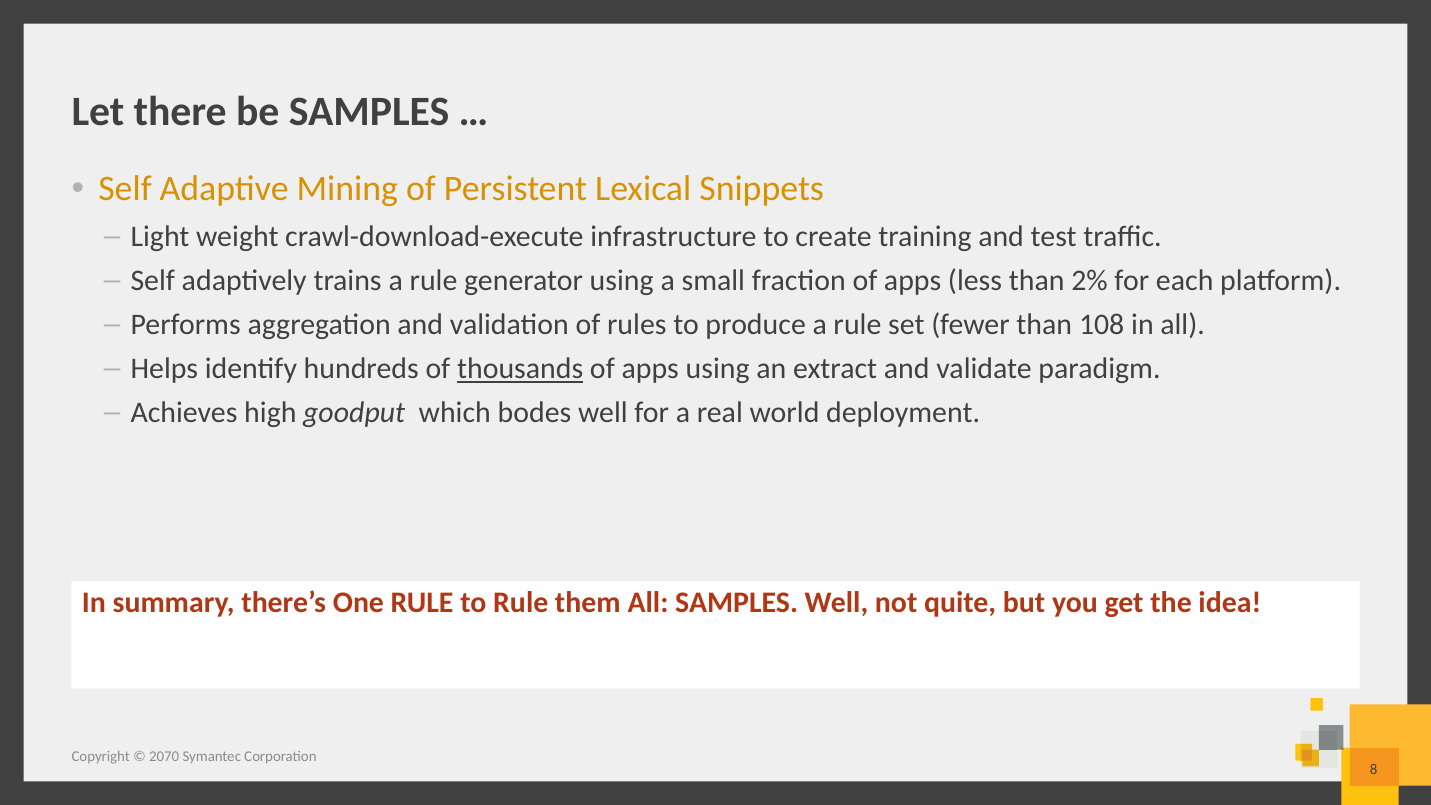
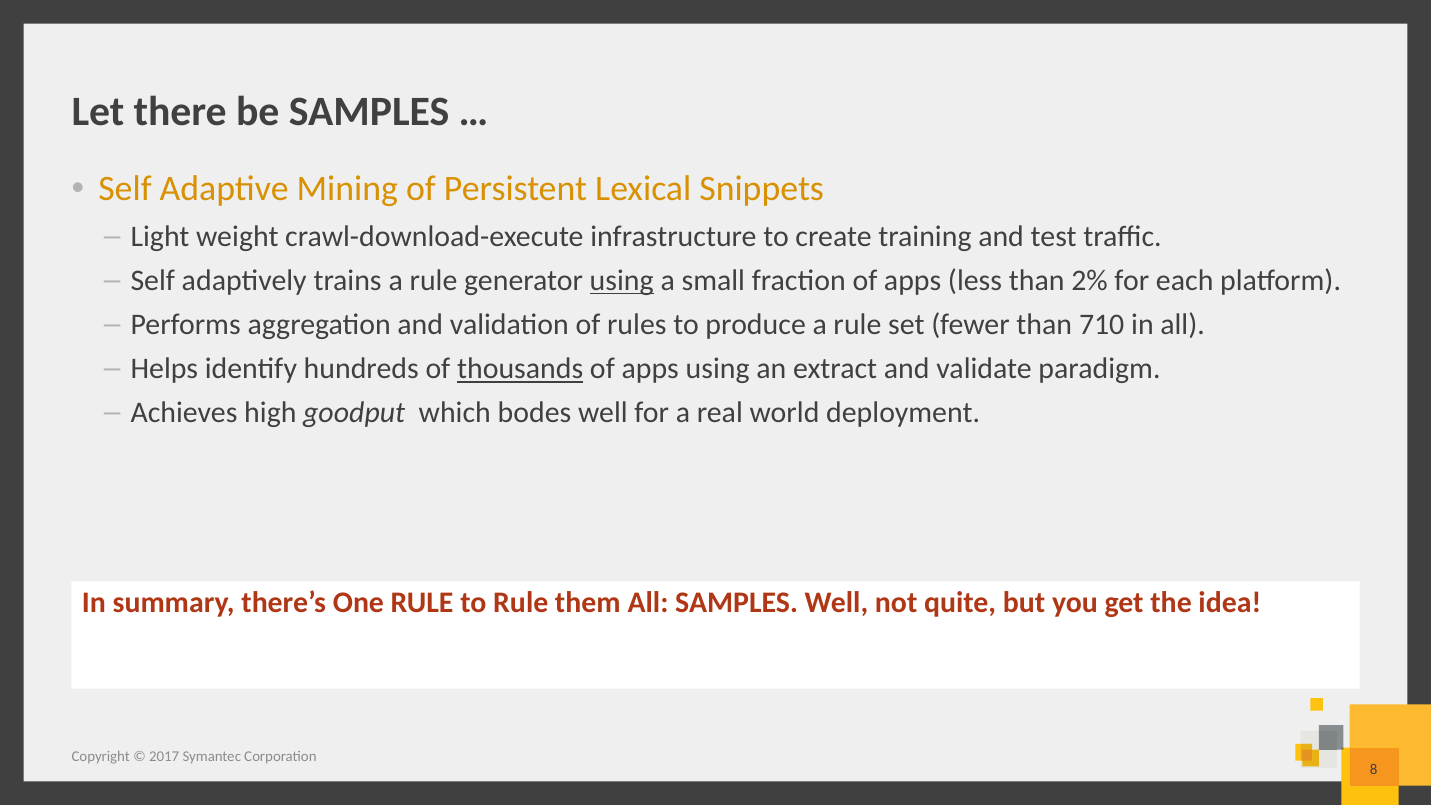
using underline: none -> present (622, 281)
108: 108 -> 710 (1102, 325)
2070: 2070 -> 2017 (164, 756)
